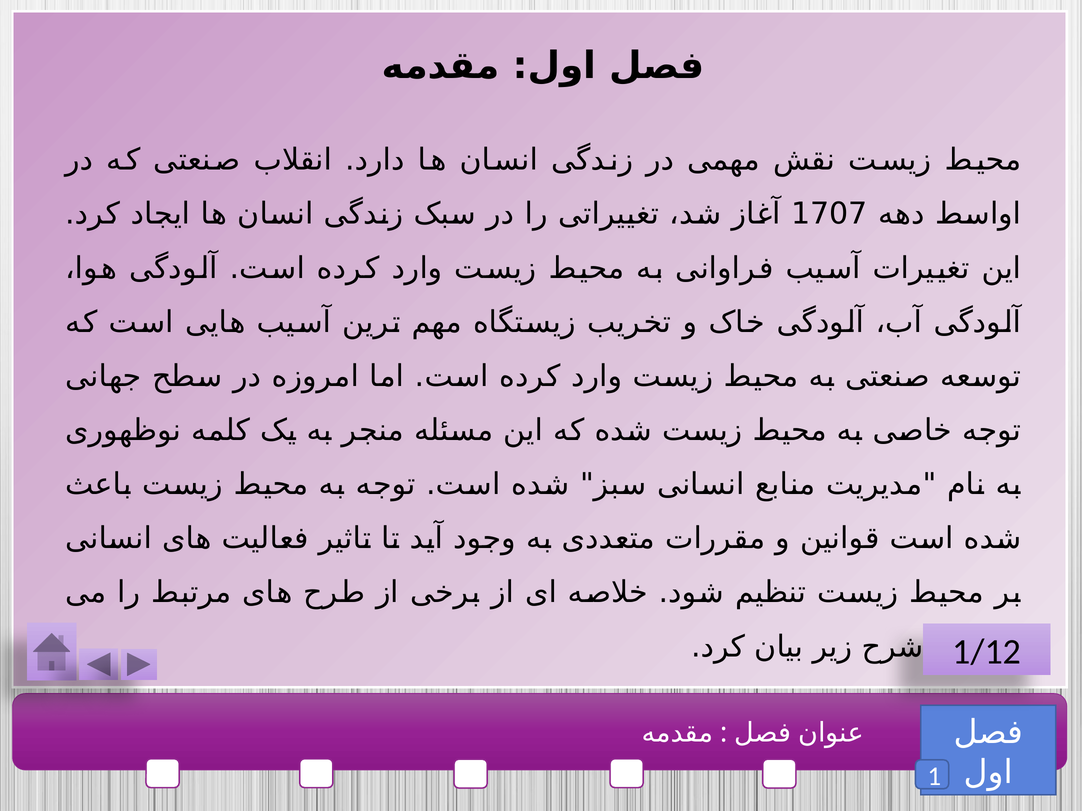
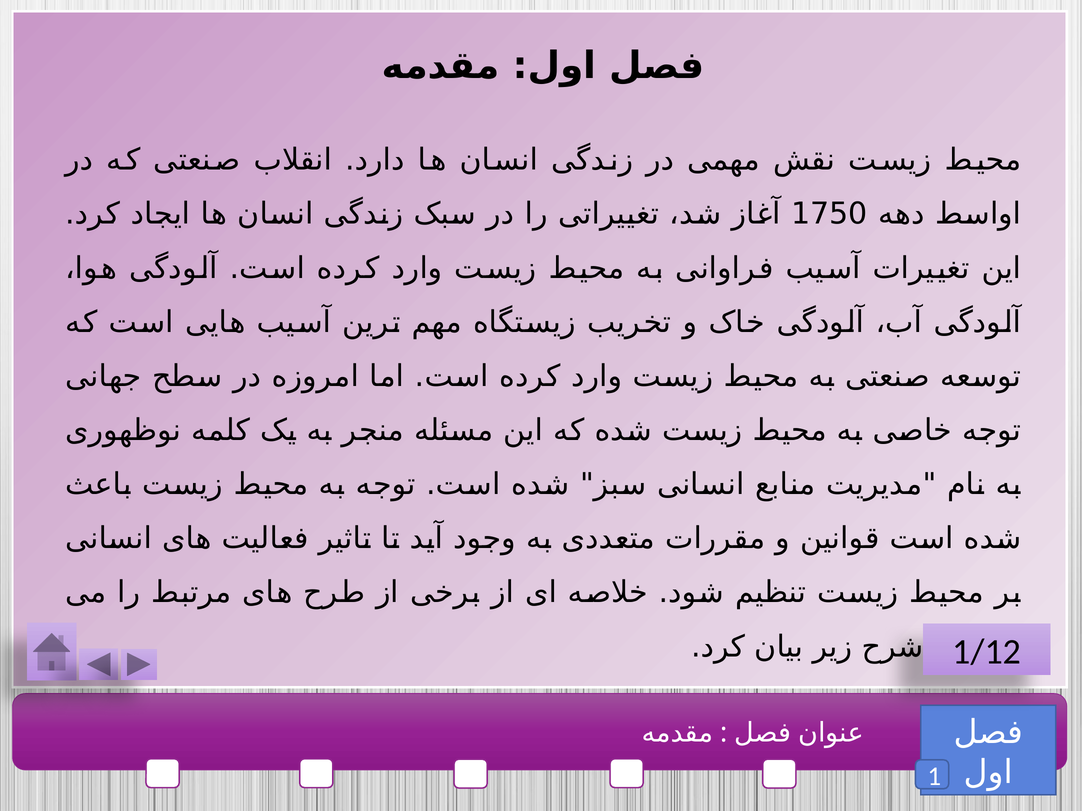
1707: 1707 -> 1750 (829, 214)
